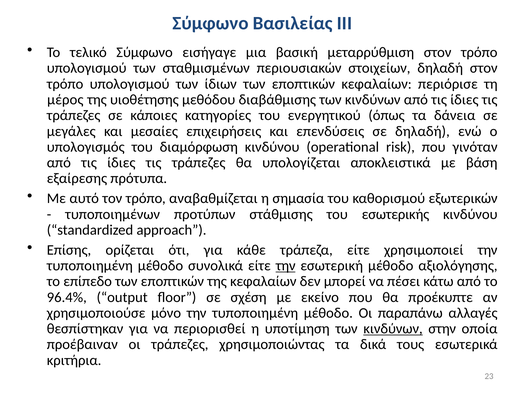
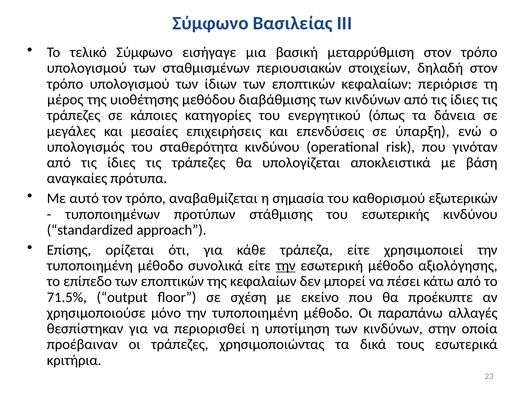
σε δηλαδή: δηλαδή -> ύπαρξη (422, 131)
διαμόρφωση: διαμόρφωση -> σταθερότητα (199, 147)
εξαίρεσης: εξαίρεσης -> αναγκαίες (77, 178)
96.4%: 96.4% -> 71.5% (67, 297)
κινδύνων underline: present -> none (393, 328)
